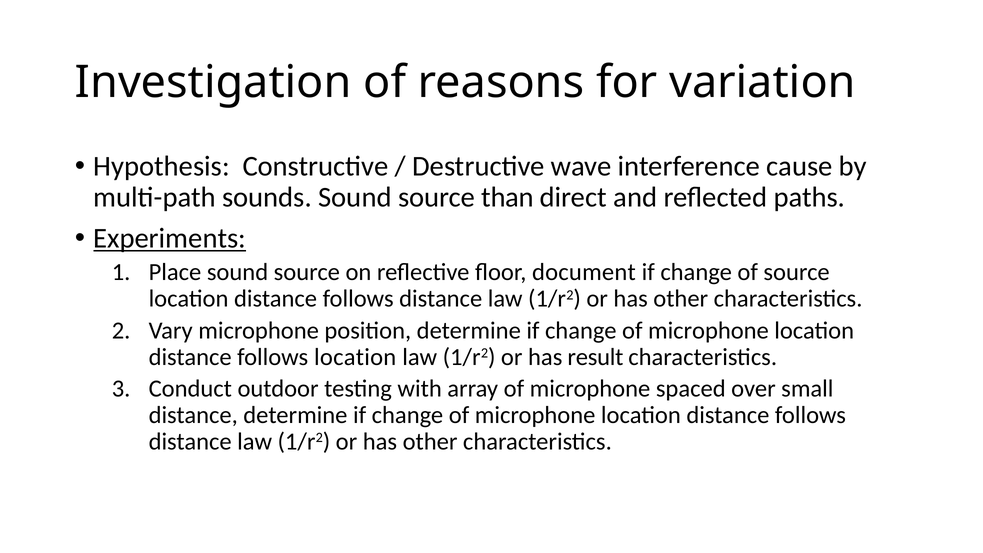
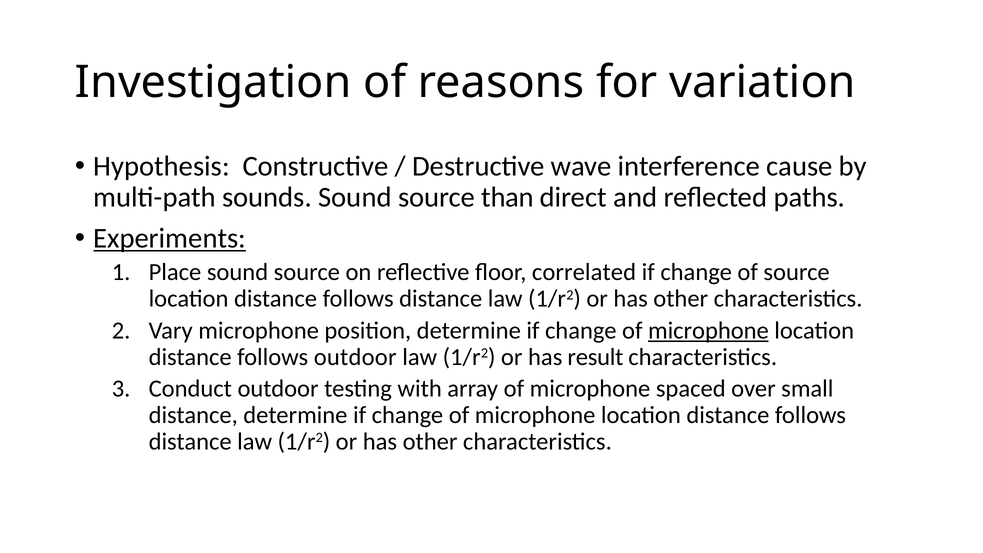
document: document -> correlated (584, 272)
microphone underline: none -> present (708, 330)
follows location: location -> outdoor (355, 357)
